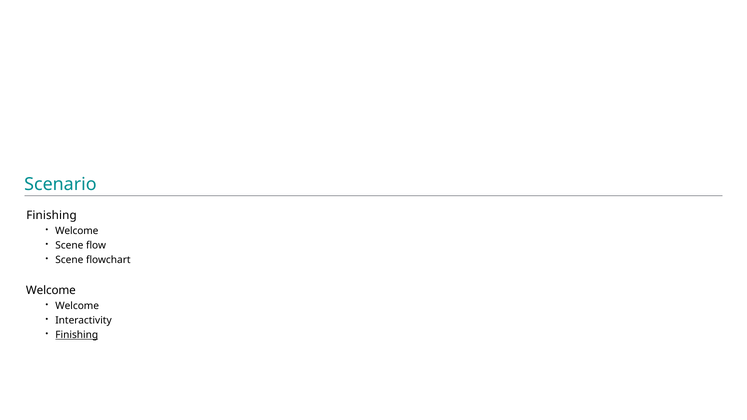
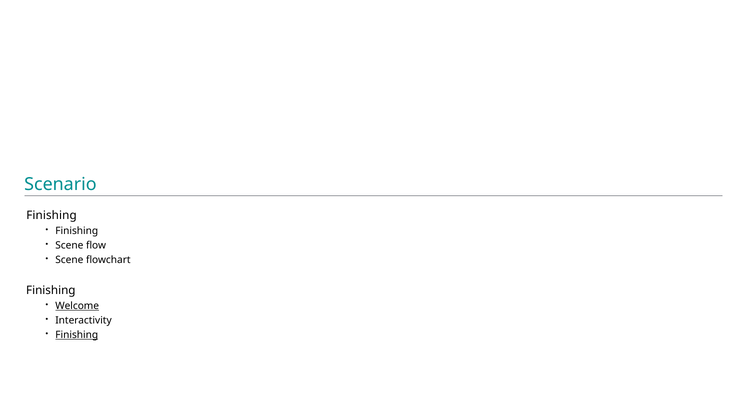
Welcome: Welcome -> Finishing (77, 231)
Welcome: Welcome -> Finishing (51, 291)
Welcome underline: none -> present (77, 306)
